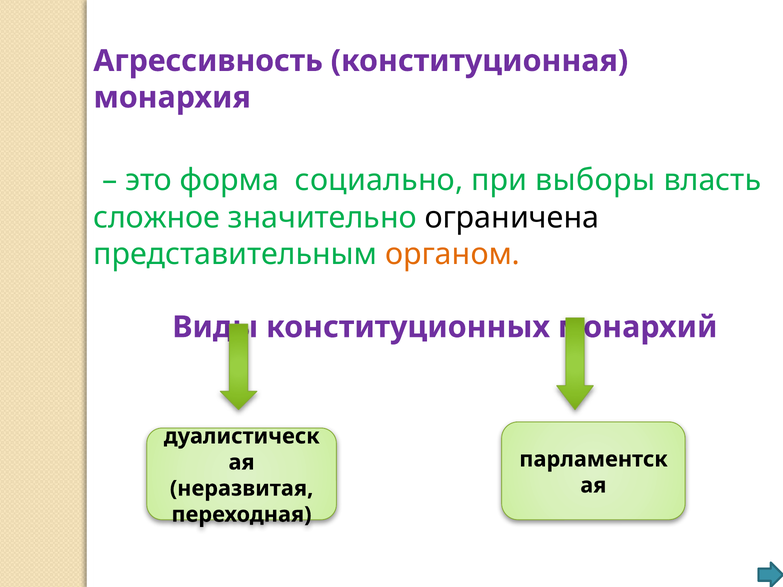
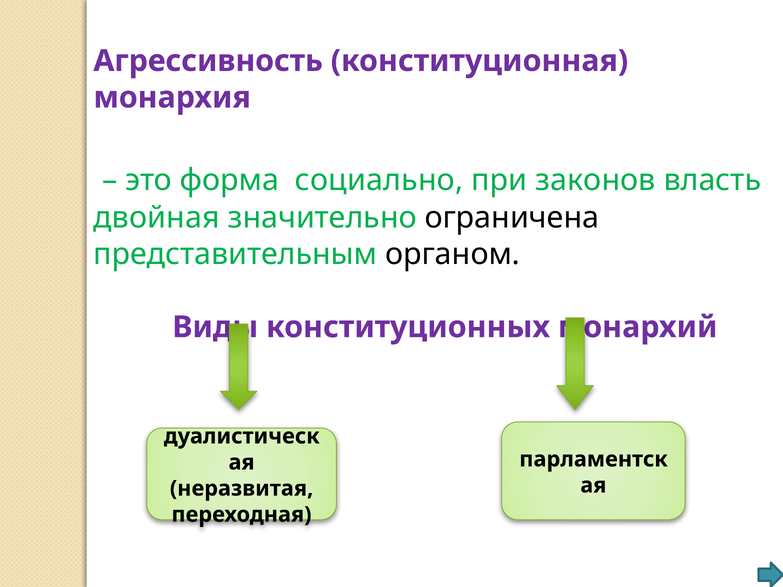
выборы: выборы -> законов (595, 180)
сложное: сложное -> двойная (157, 218)
органом colour: orange -> black (453, 254)
